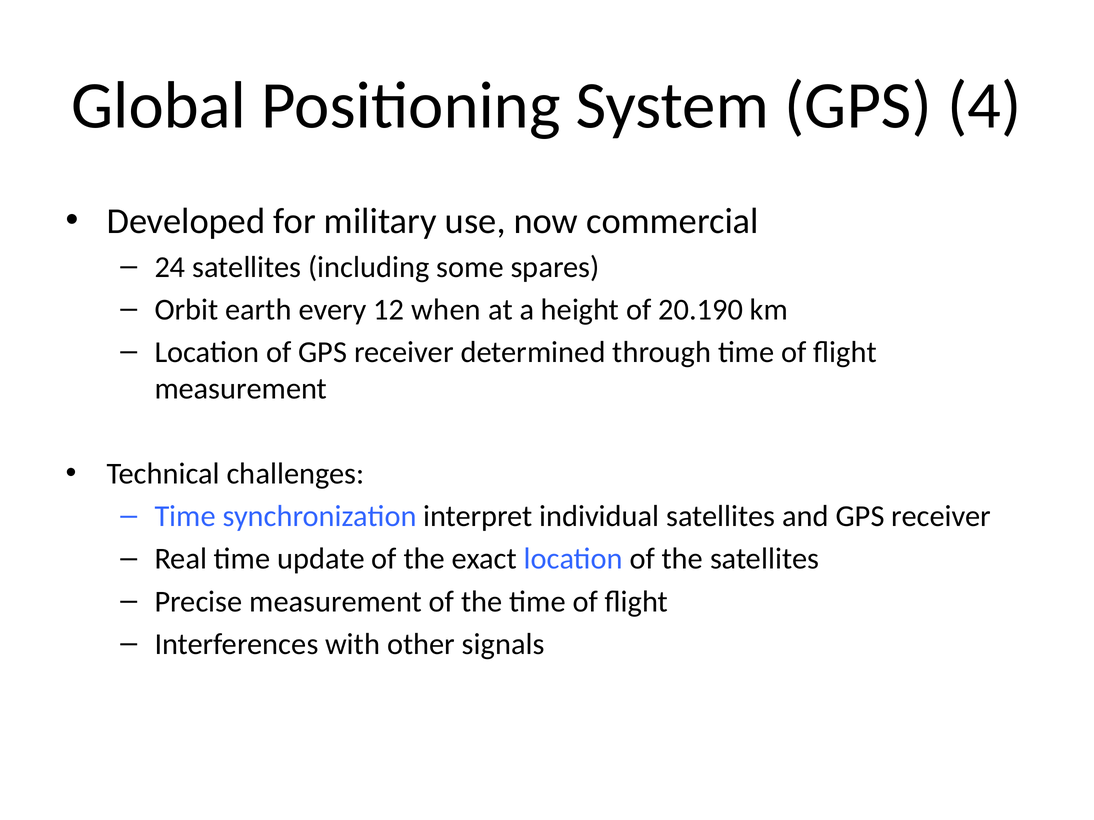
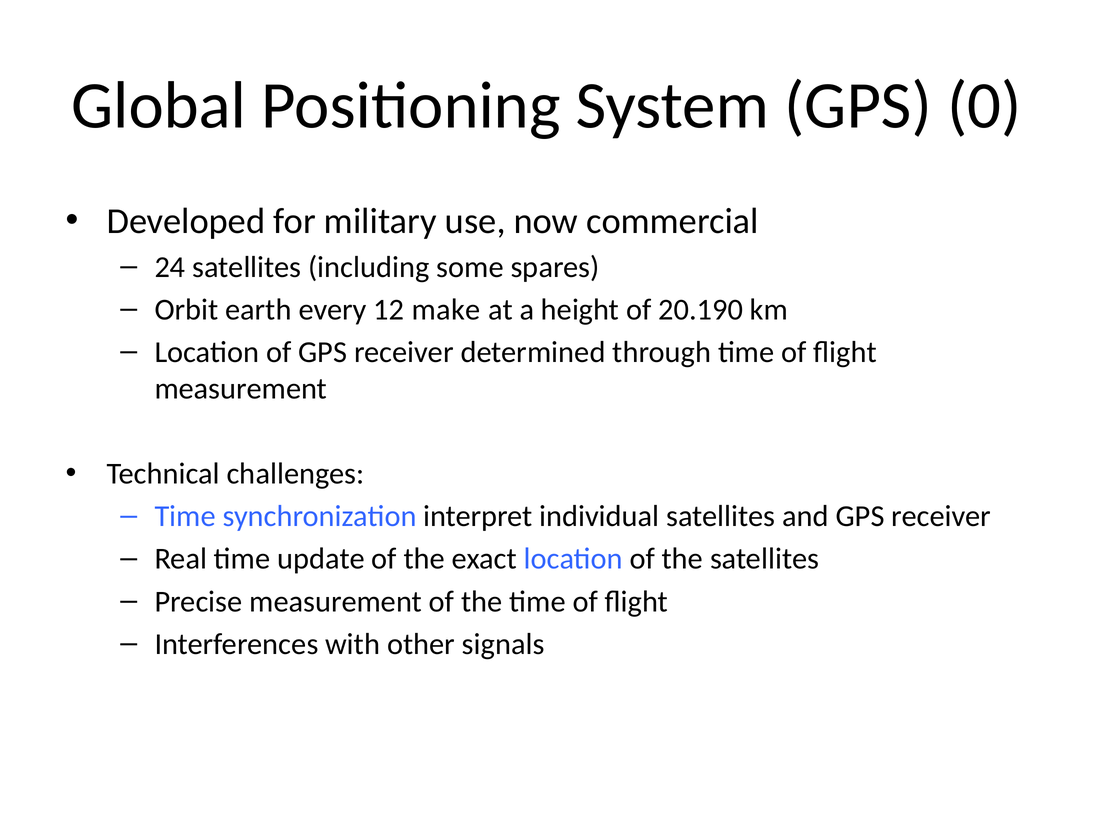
4: 4 -> 0 (984, 106)
when: when -> make (446, 310)
